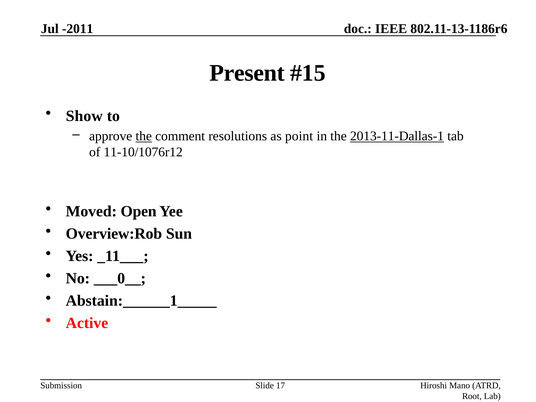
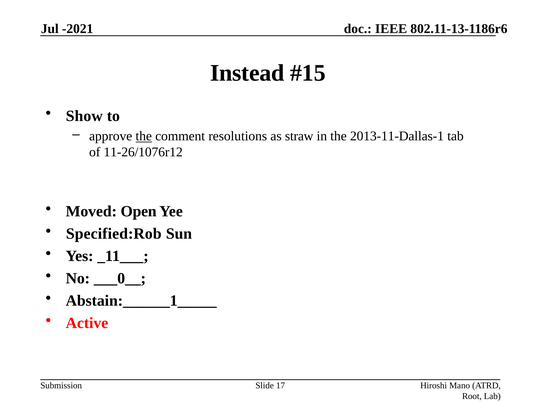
-2011: -2011 -> -2021 (78, 29)
Present: Present -> Instead (247, 73)
point: point -> straw (299, 136)
2013-11-Dallas-1 underline: present -> none (397, 136)
11-10/1076r12: 11-10/1076r12 -> 11-26/1076r12 (143, 152)
Overview:Rob: Overview:Rob -> Specified:Rob (114, 234)
